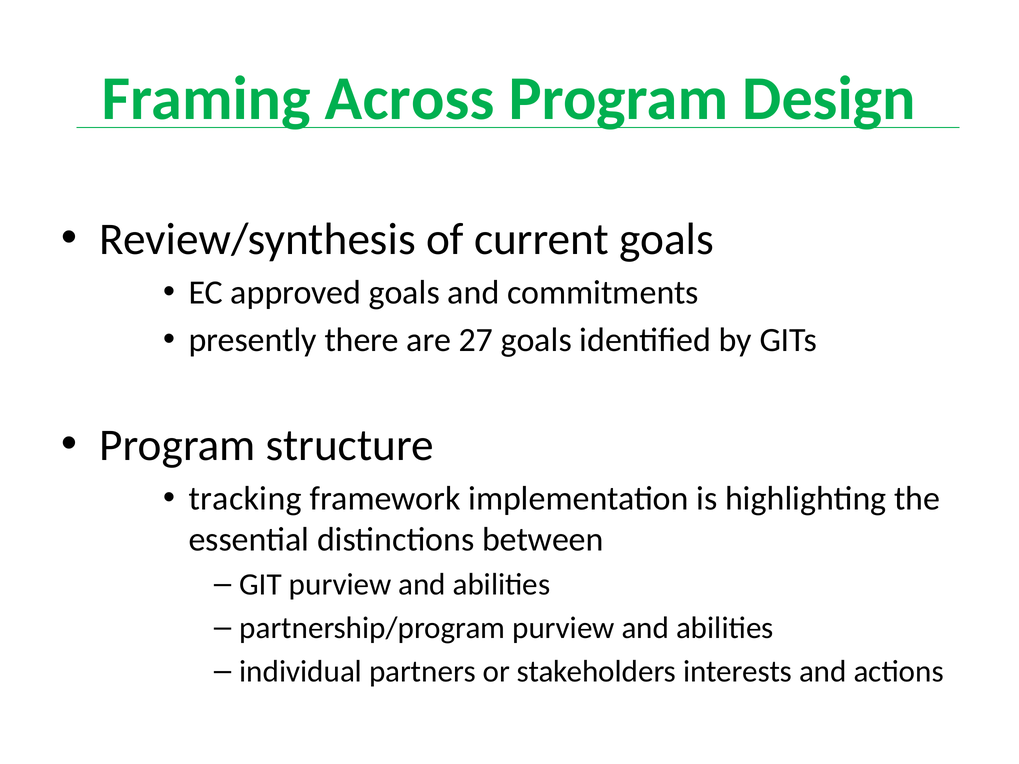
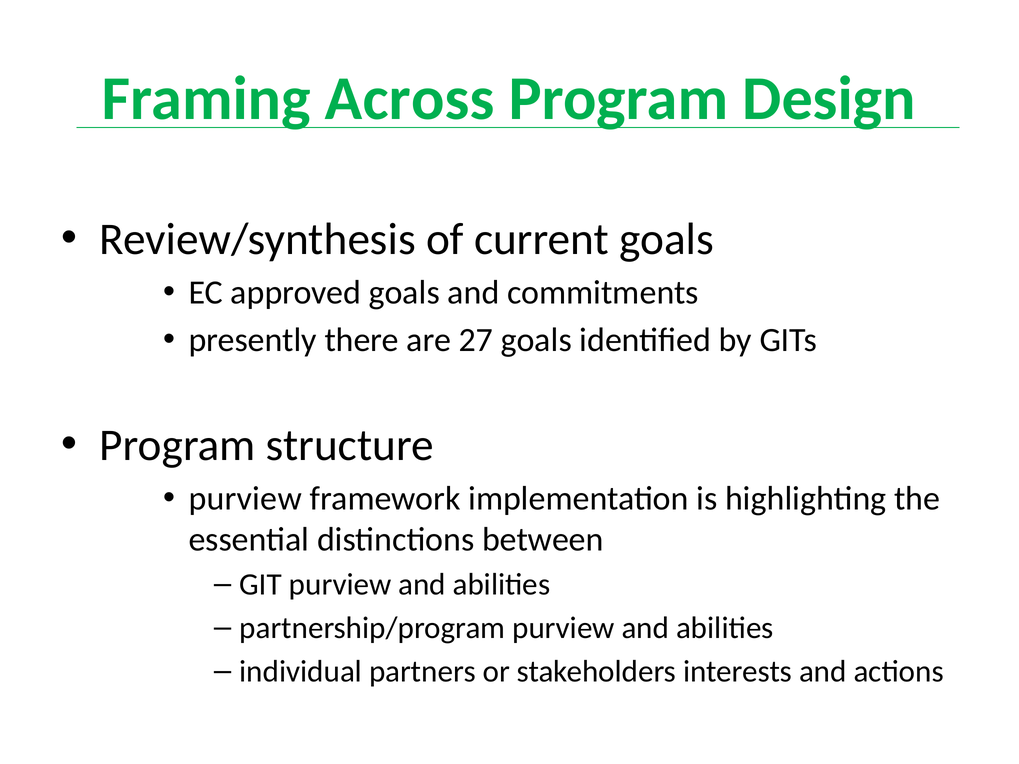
tracking: tracking -> purview (245, 499)
